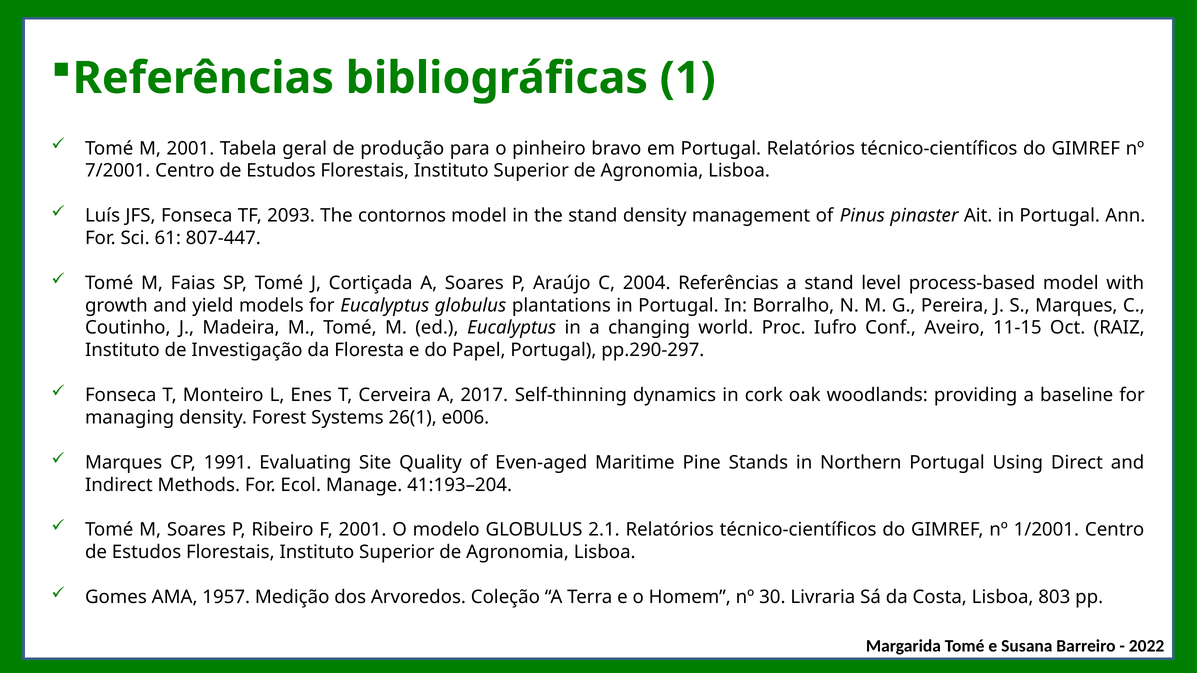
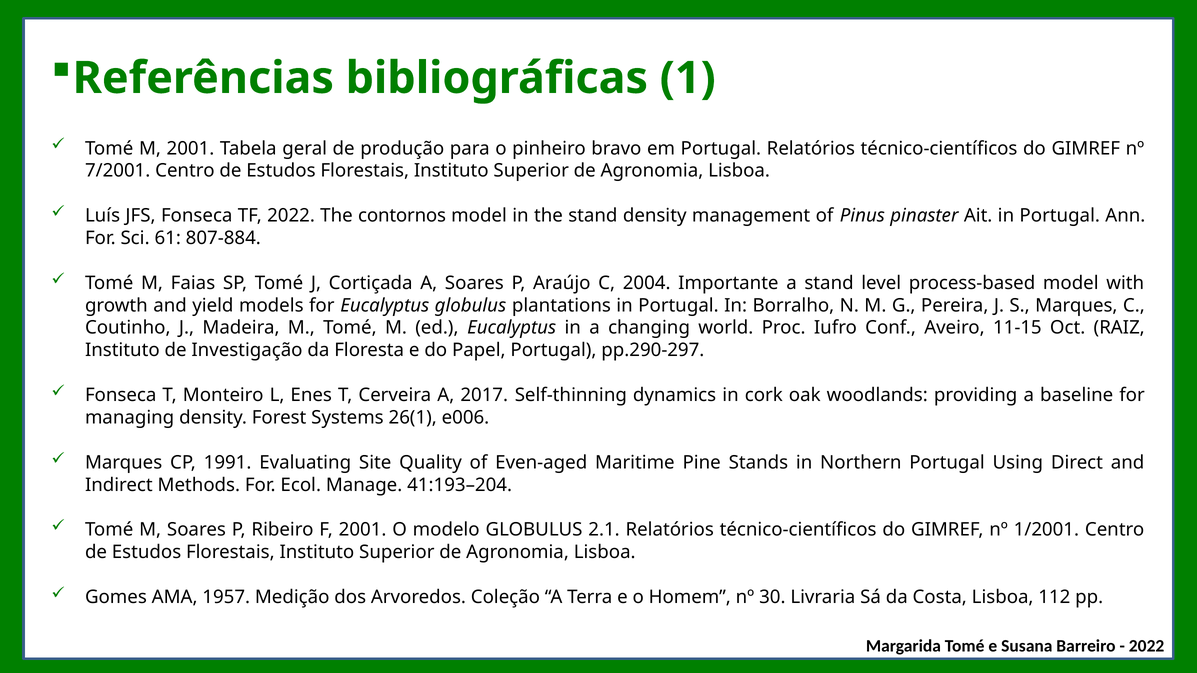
TF 2093: 2093 -> 2022 (291, 216)
807-447: 807-447 -> 807-884 (223, 238)
2004 Referências: Referências -> Importante (728, 283)
803: 803 -> 112 (1054, 597)
